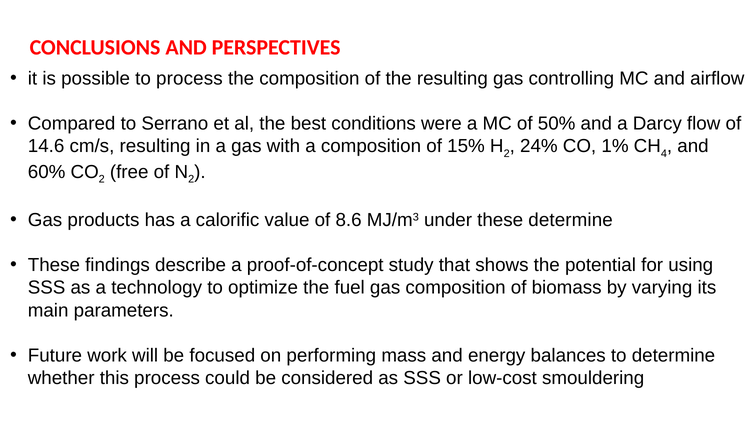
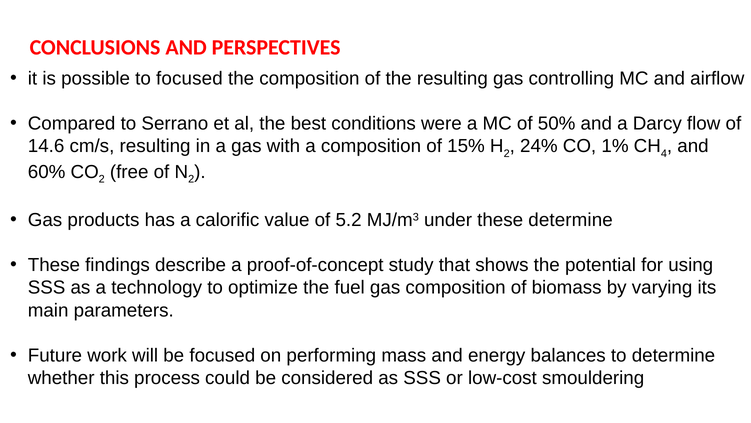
to process: process -> focused (189, 78)
8.6: 8.6 -> 5.2 (349, 220)
